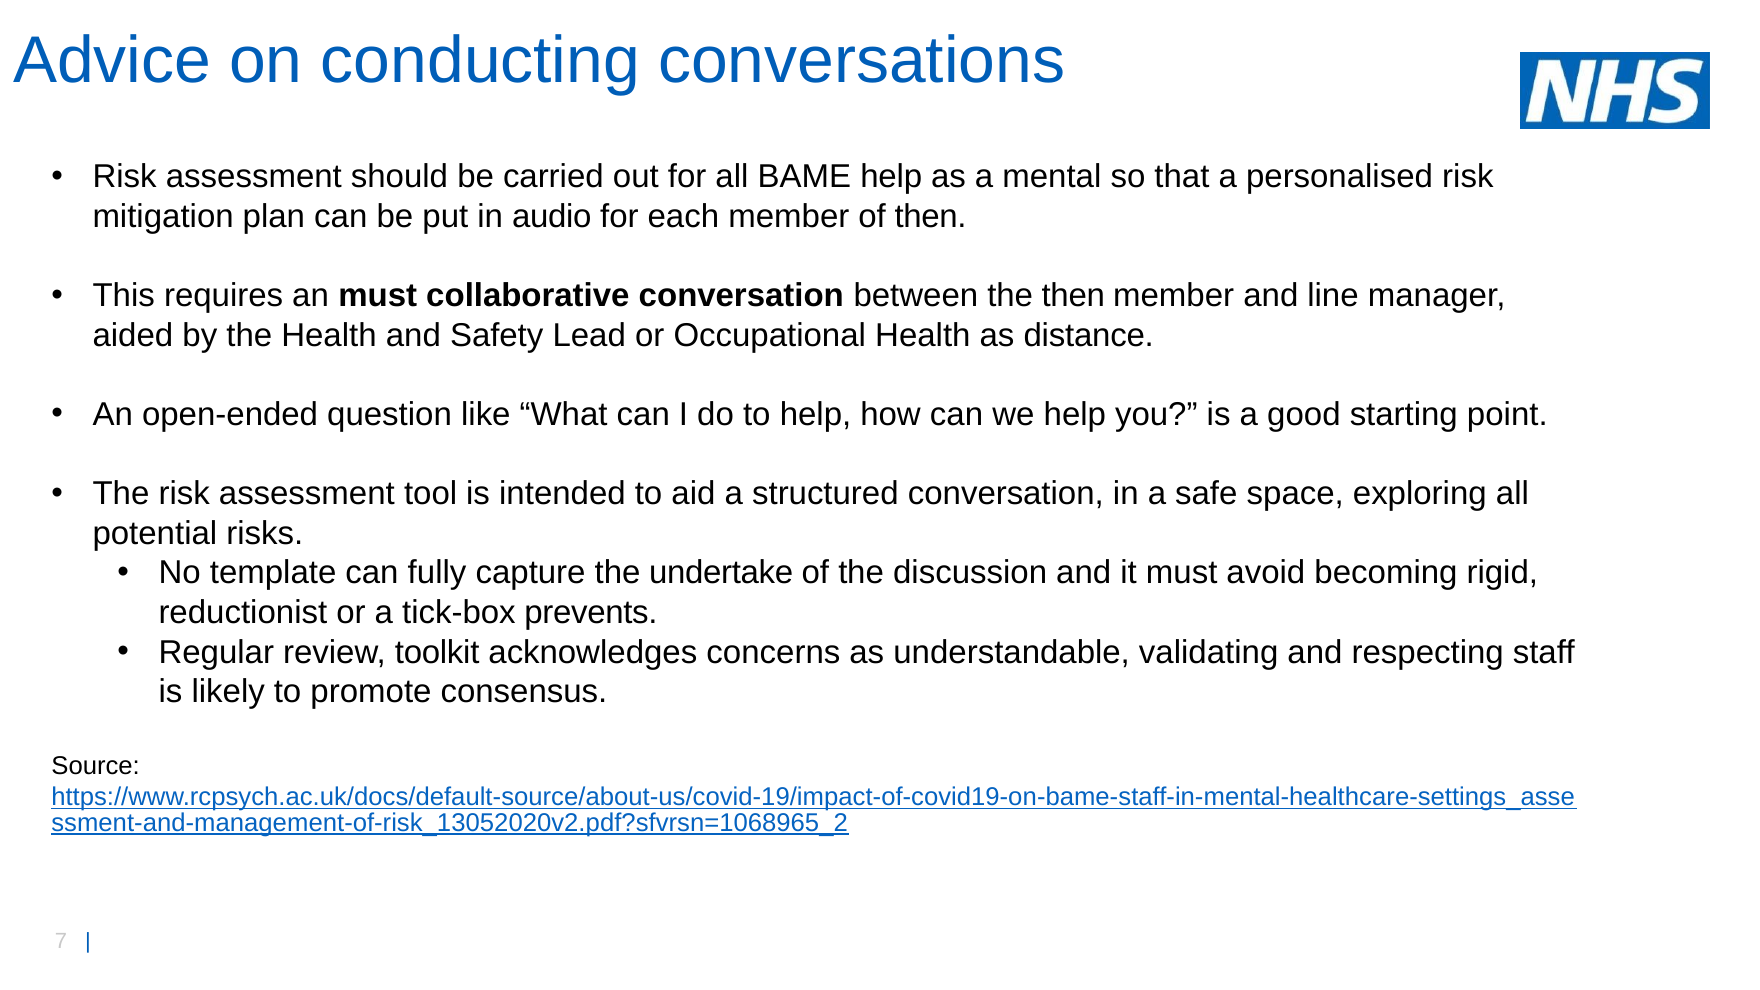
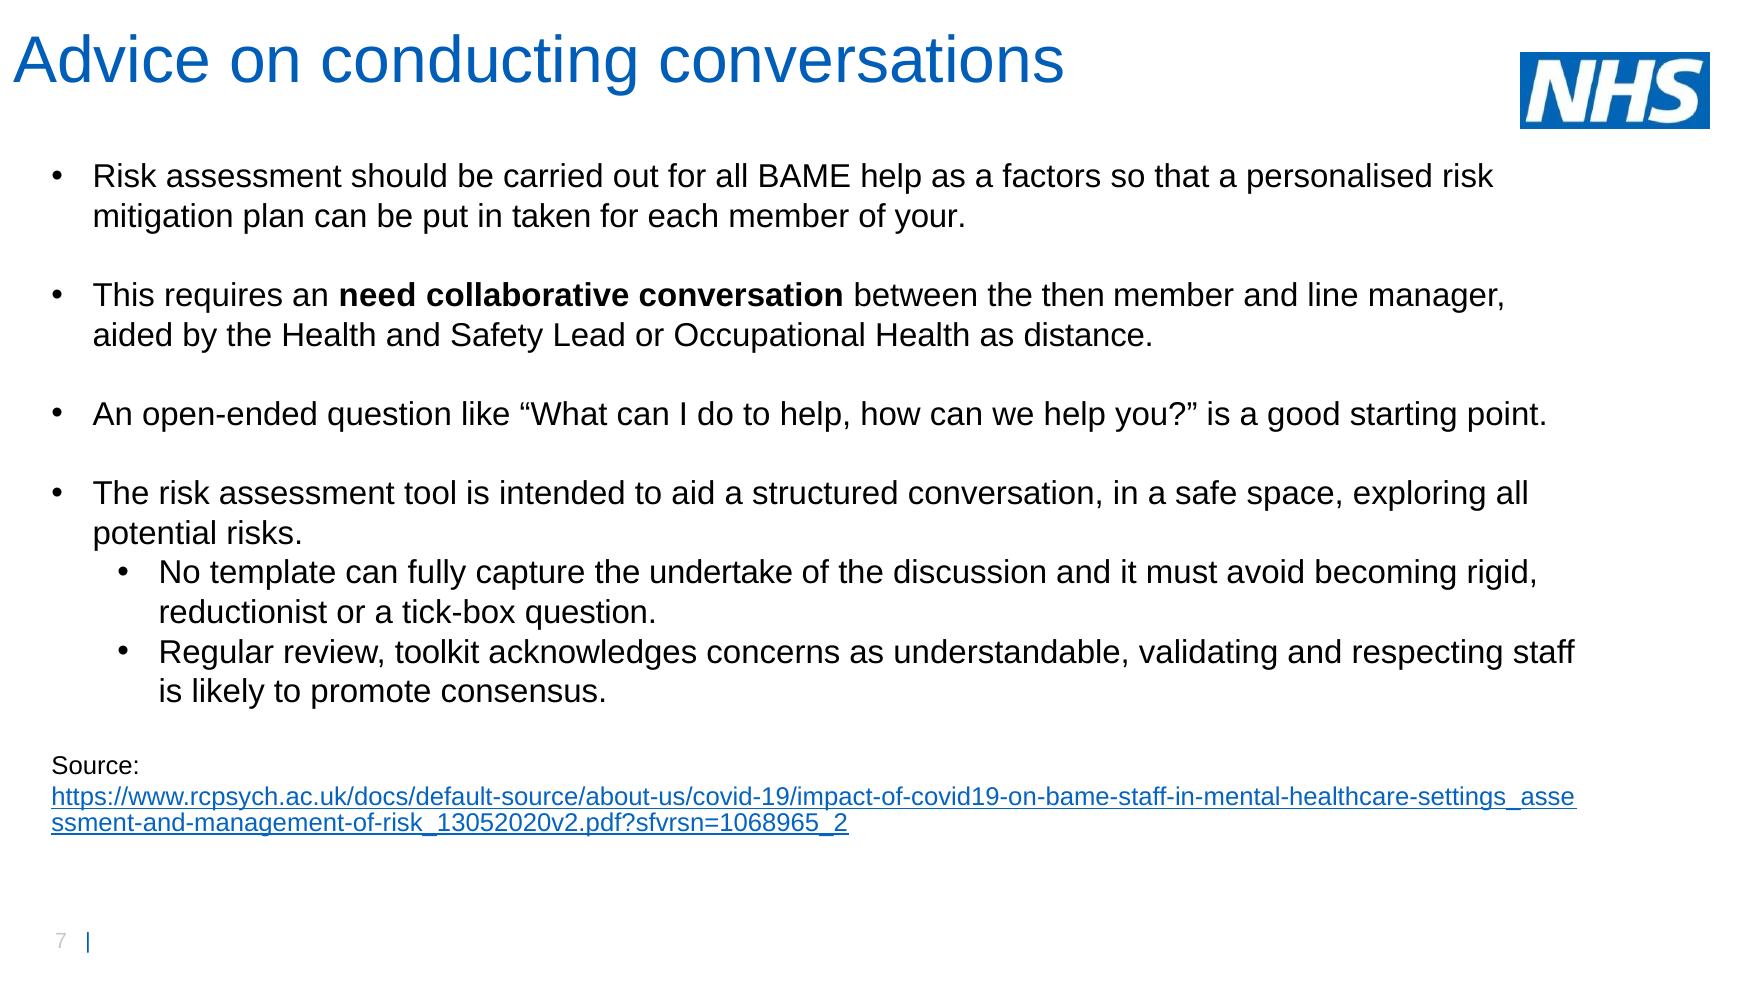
mental: mental -> factors (1052, 177)
audio: audio -> taken (552, 217)
of then: then -> your (931, 217)
an must: must -> need (378, 296)
tick-box prevents: prevents -> question (591, 613)
